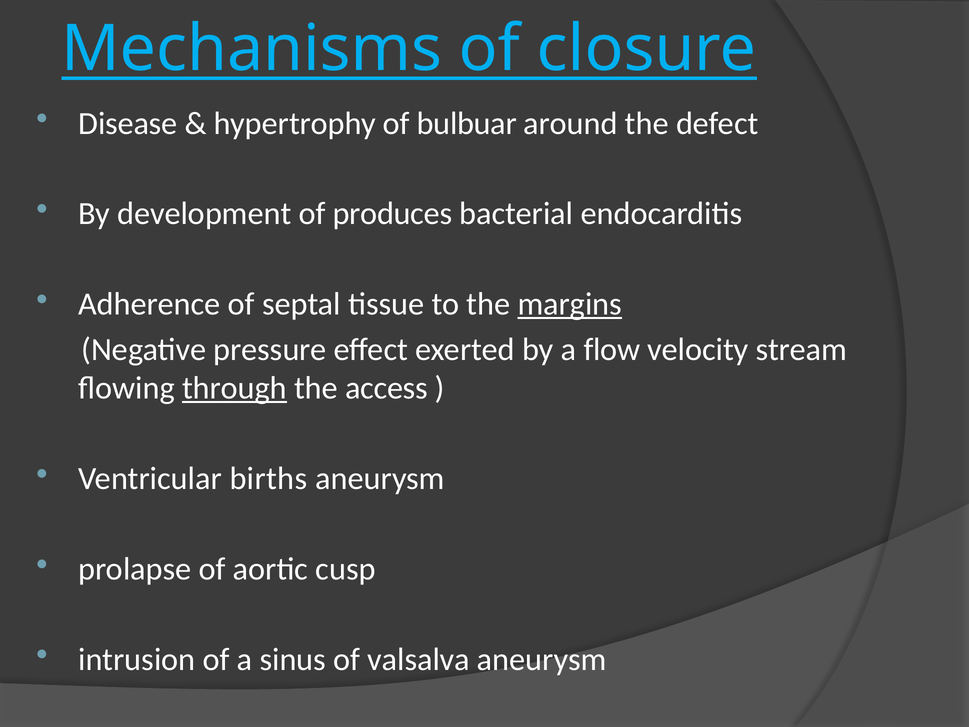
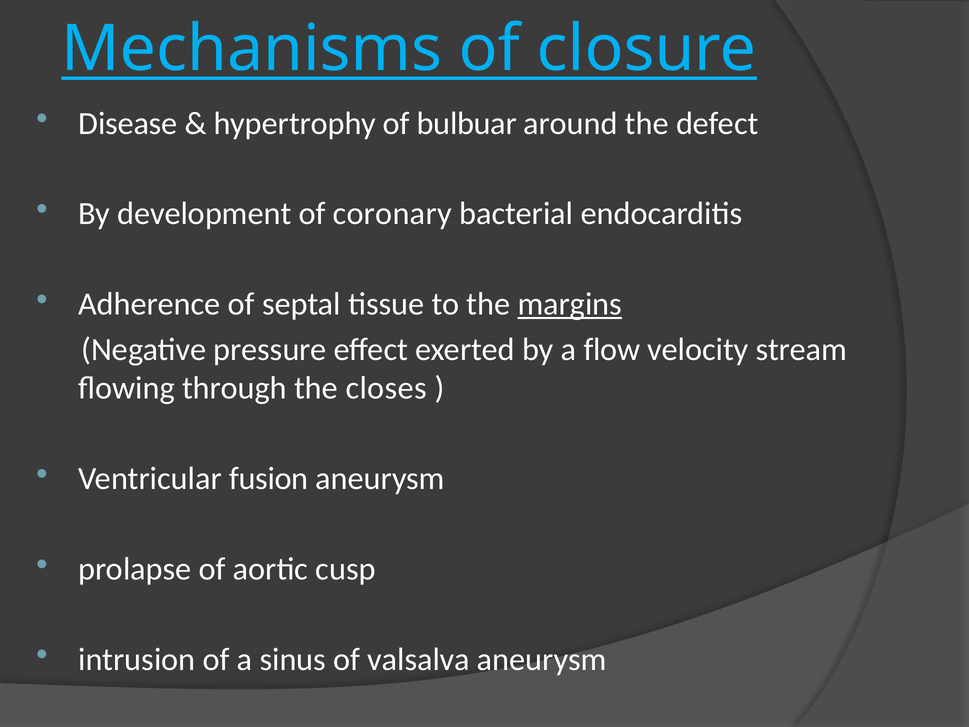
produces: produces -> coronary (392, 214)
through underline: present -> none (234, 388)
access: access -> closes (386, 388)
births: births -> fusion (269, 479)
